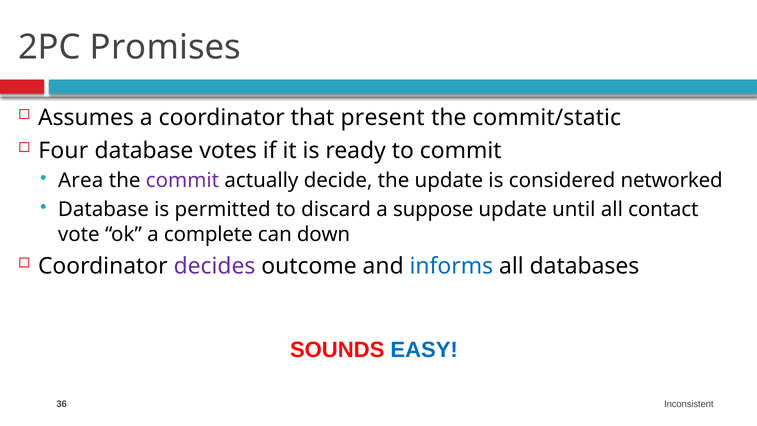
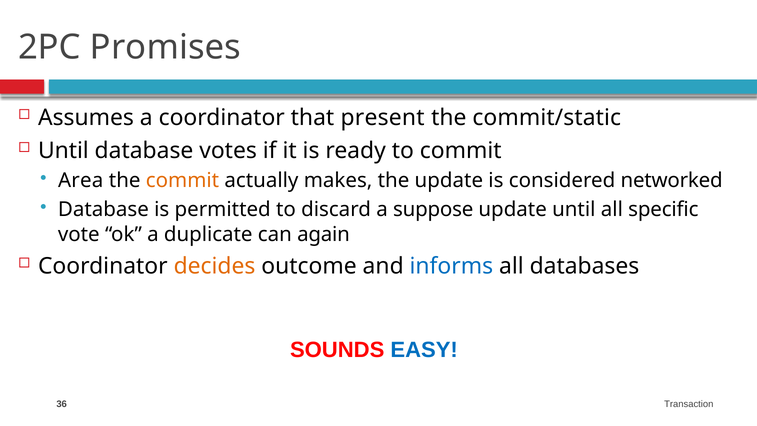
Four: Four -> Until (63, 150)
commit colour: purple -> orange (182, 181)
decide: decide -> makes (338, 181)
contact: contact -> specific (663, 210)
complete: complete -> duplicate (208, 234)
down: down -> again (324, 234)
decides colour: purple -> orange (215, 266)
Inconsistent: Inconsistent -> Transaction (689, 404)
